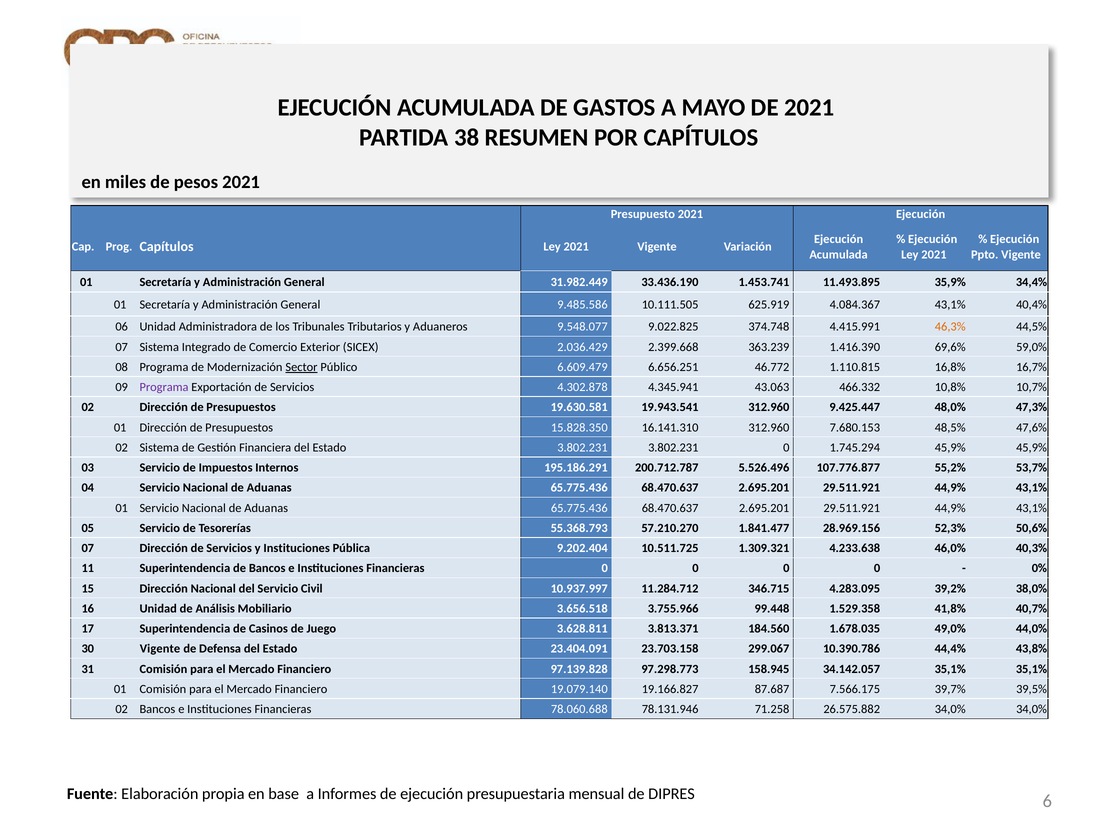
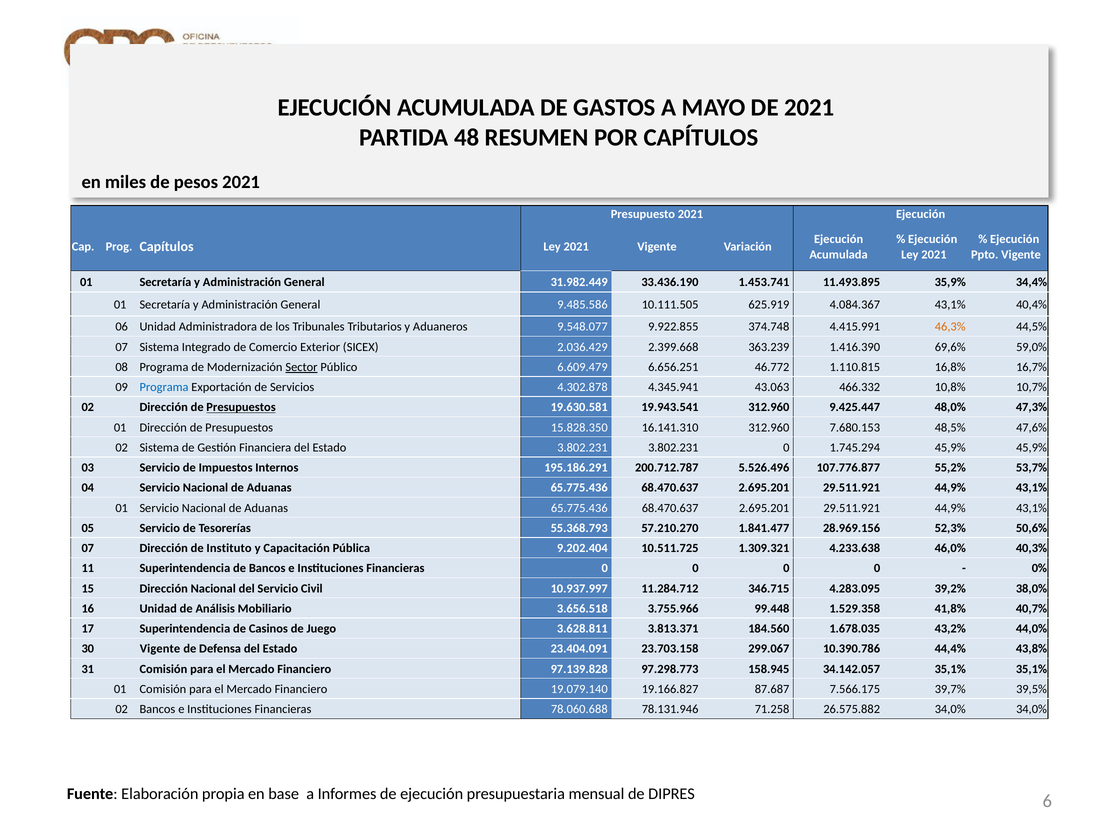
38: 38 -> 48 (467, 137)
9.022.825: 9.022.825 -> 9.922.855 (673, 327)
Programa colour: purple -> blue (164, 387)
Presupuestos underline: none -> present (241, 407)
Dirección de Servicios: Servicios -> Instituto (229, 548)
y Instituciones: Instituciones -> Capacitación (297, 548)
49,0%: 49,0% -> 43,2% (950, 629)
